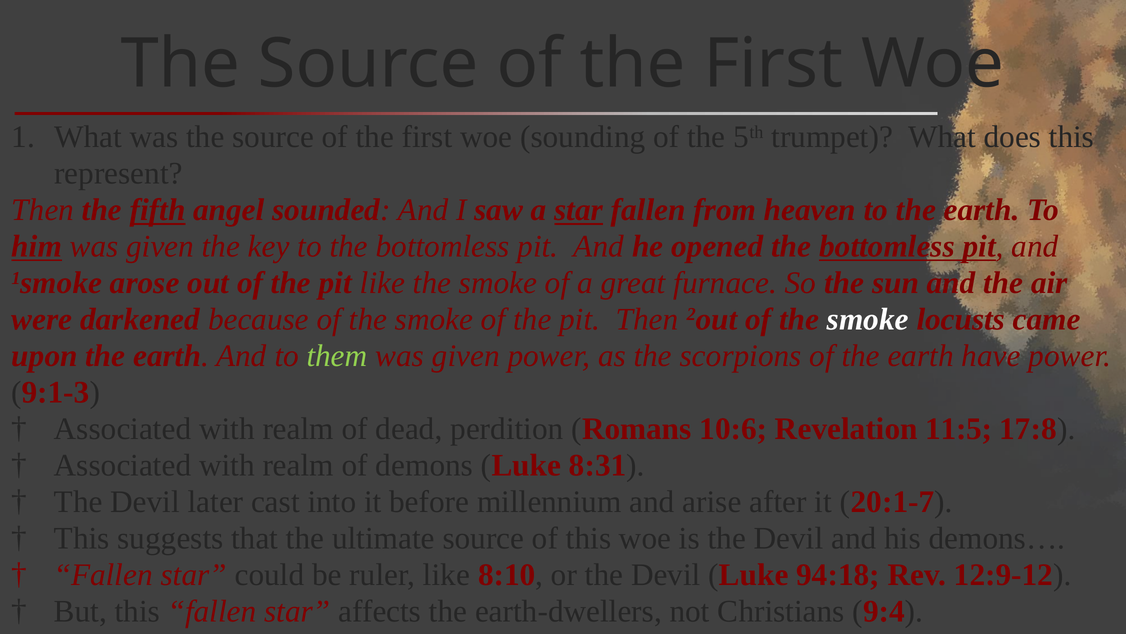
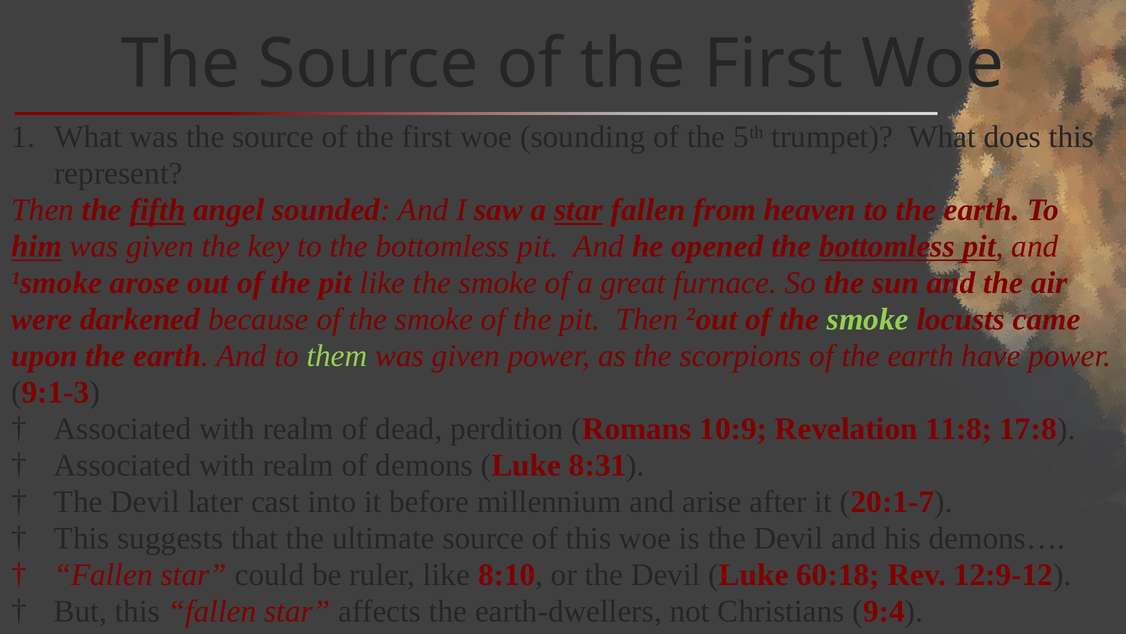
smoke colour: white -> light green (868, 319)
10:6: 10:6 -> 10:9 (733, 429)
11:5: 11:5 -> 11:8 (959, 429)
94:18: 94:18 -> 60:18 (838, 574)
